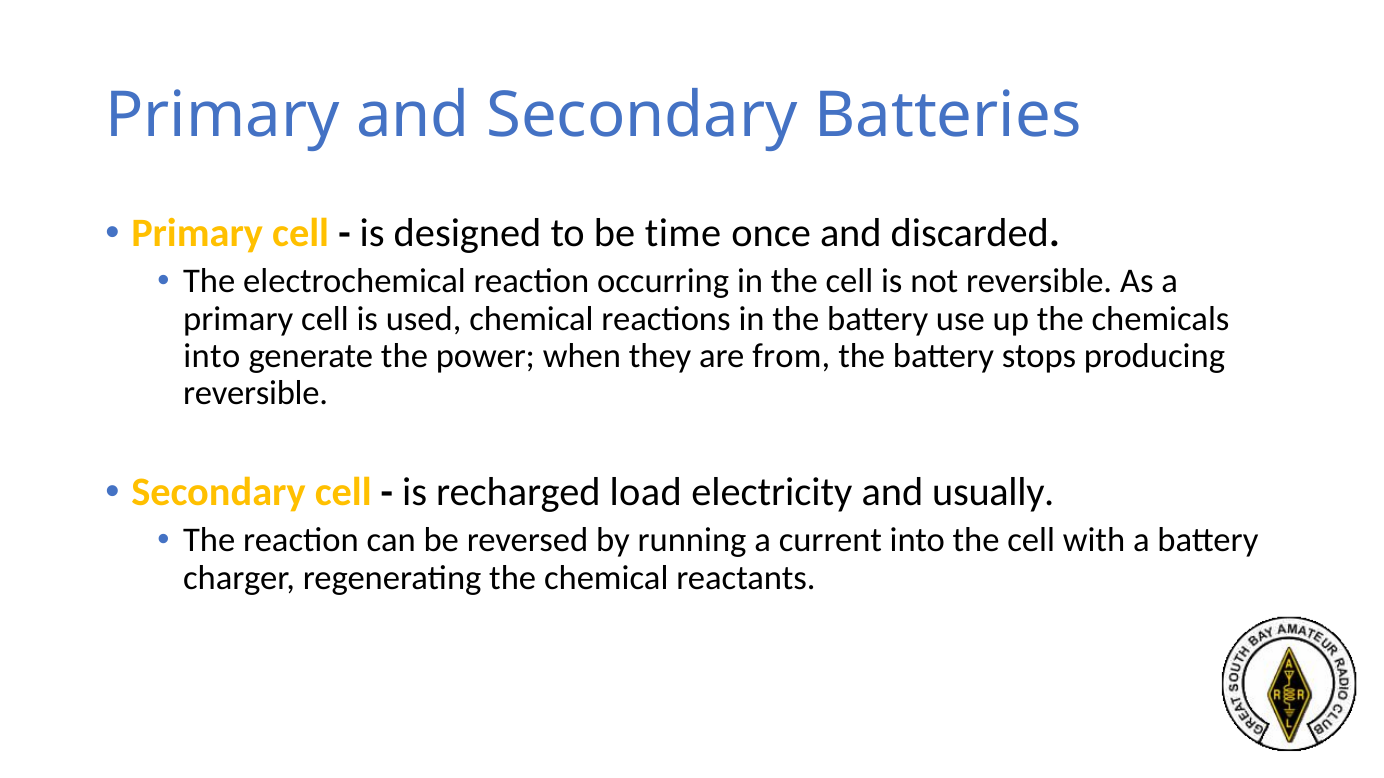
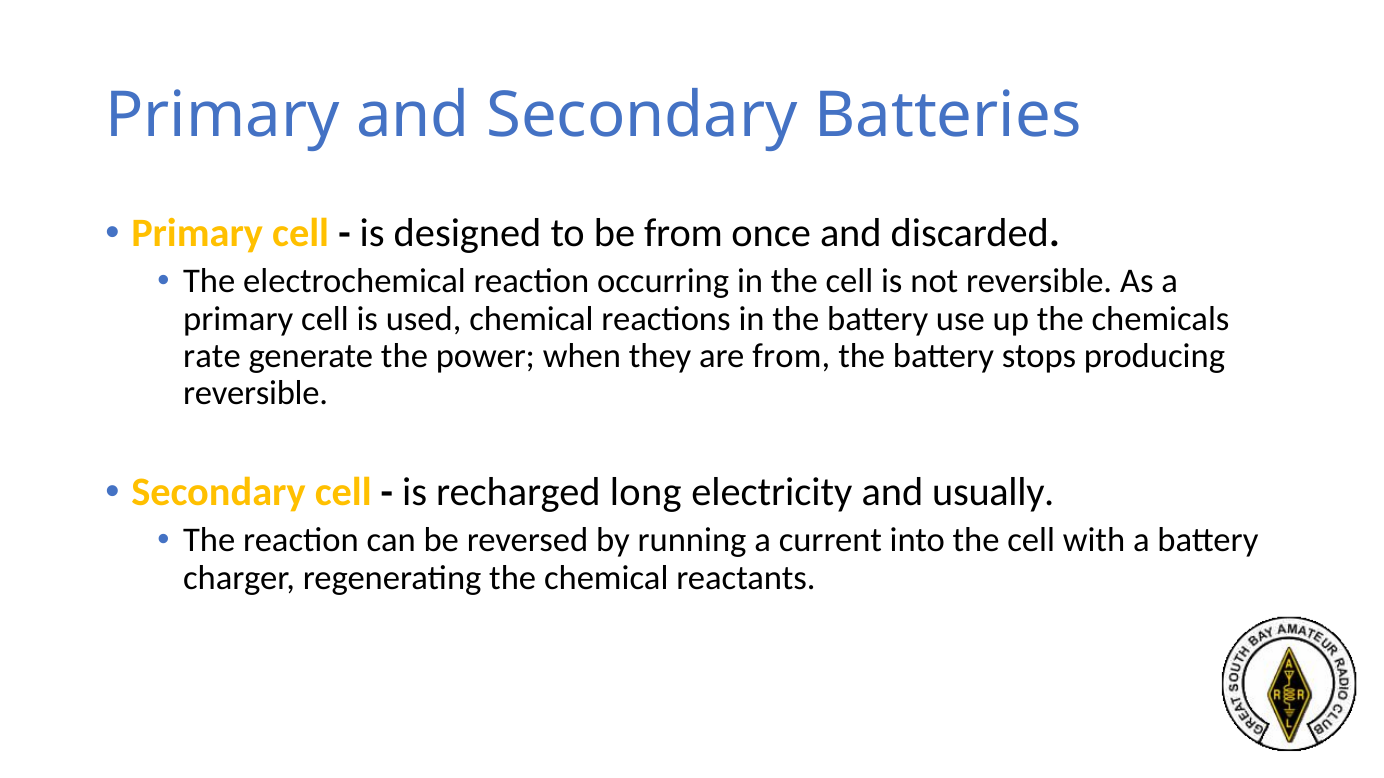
be time: time -> from (683, 234)
into: into -> rate (212, 356)
load: load -> long (646, 493)
